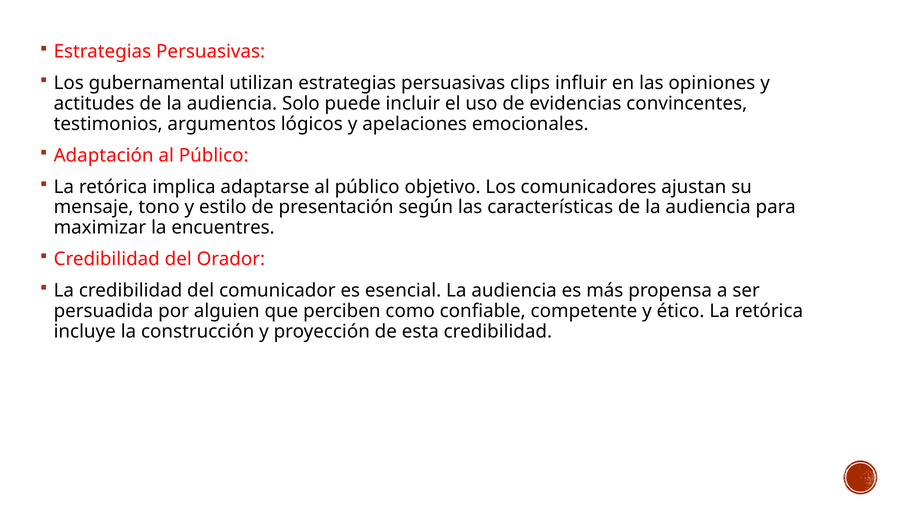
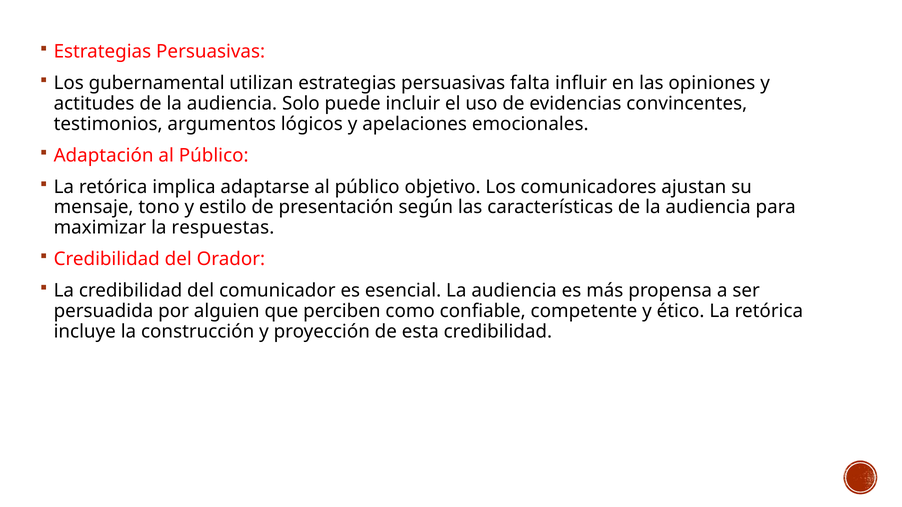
clips: clips -> falta (530, 83)
encuentres: encuentres -> respuestas (223, 228)
